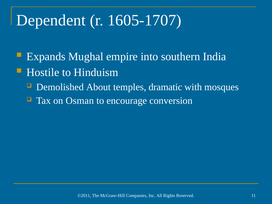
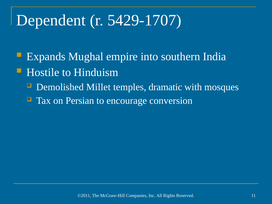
1605-1707: 1605-1707 -> 5429-1707 (144, 20)
About: About -> Millet (98, 87)
Osman: Osman -> Persian (80, 101)
